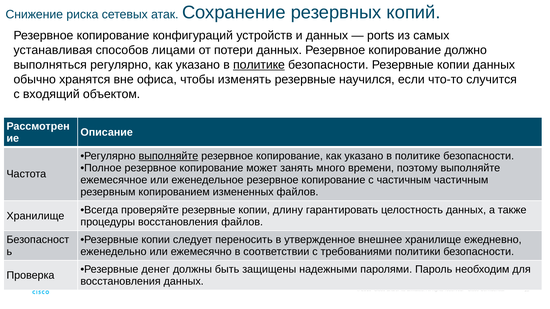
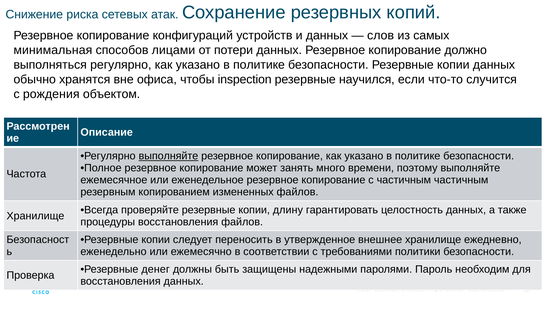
ports: ports -> слов (381, 36)
устанавливая: устанавливая -> минимальная (53, 50)
политике underline: present -> none (259, 65)
изменять: изменять -> inspection (245, 80)
входящий: входящий -> рождения (51, 94)
